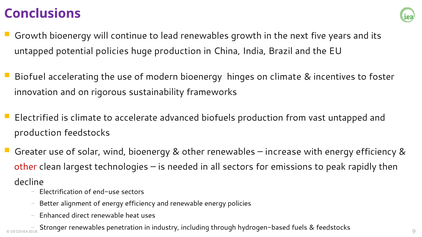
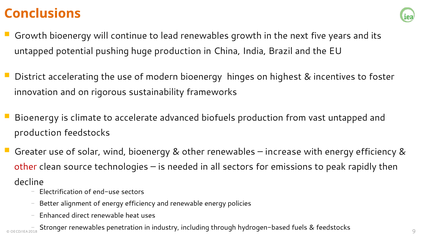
Conclusions colour: purple -> orange (42, 13)
potential policies: policies -> pushing (112, 51)
Biofuel: Biofuel -> District (30, 77)
on climate: climate -> highest (286, 77)
Electrified: Electrified -> Bioenergy (37, 118)
largest: largest -> source (78, 167)
